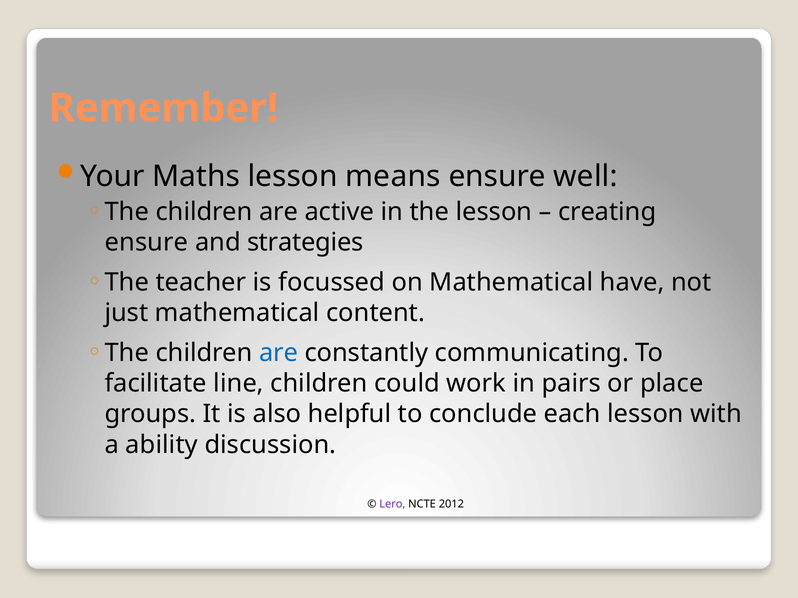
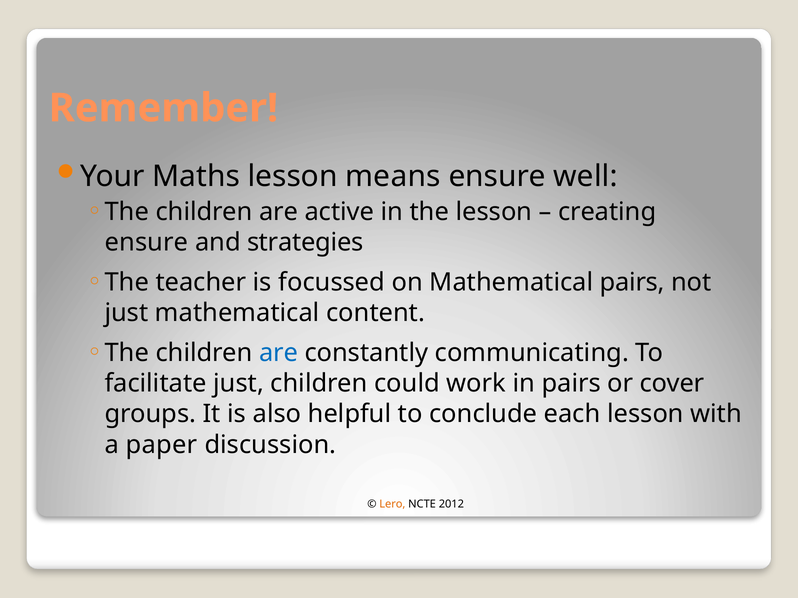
Mathematical have: have -> pairs (632, 283)
facilitate line: line -> just (239, 384)
place: place -> cover (672, 384)
ability: ability -> paper (162, 445)
Lero colour: purple -> orange (392, 505)
